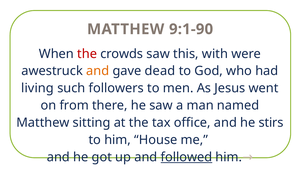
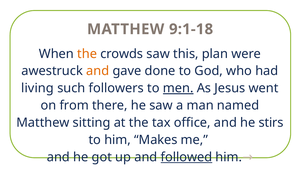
9:1-90: 9:1-90 -> 9:1-18 (191, 29)
the colour: red -> orange (87, 54)
with: with -> plan (215, 54)
dead: dead -> done (160, 71)
men underline: none -> present (178, 88)
House: House -> Makes (156, 140)
